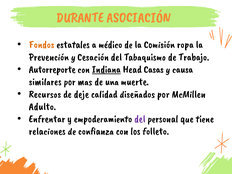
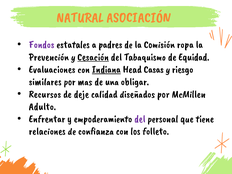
DURANTE: DURANTE -> NATURAL (80, 17)
Fondos colour: orange -> purple (42, 45)
médico: médico -> padres (110, 45)
Cesación underline: none -> present (93, 57)
Trabajo: Trabajo -> Equidad (194, 57)
Autorreporte: Autorreporte -> Evaluaciones (52, 69)
causa: causa -> riesgo (183, 69)
muerte: muerte -> obligar (135, 82)
